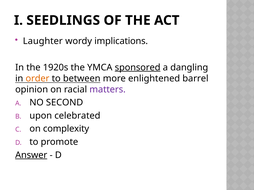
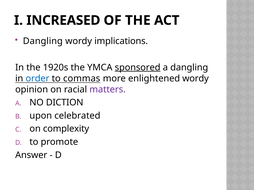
SEEDLINGS: SEEDLINGS -> INCREASED (63, 20)
Laughter: Laughter -> Dangling (43, 41)
order colour: orange -> blue (38, 79)
between: between -> commas (82, 79)
enlightened barrel: barrel -> wordy (195, 79)
SECOND: SECOND -> DICTION (65, 103)
Answer underline: present -> none (31, 155)
